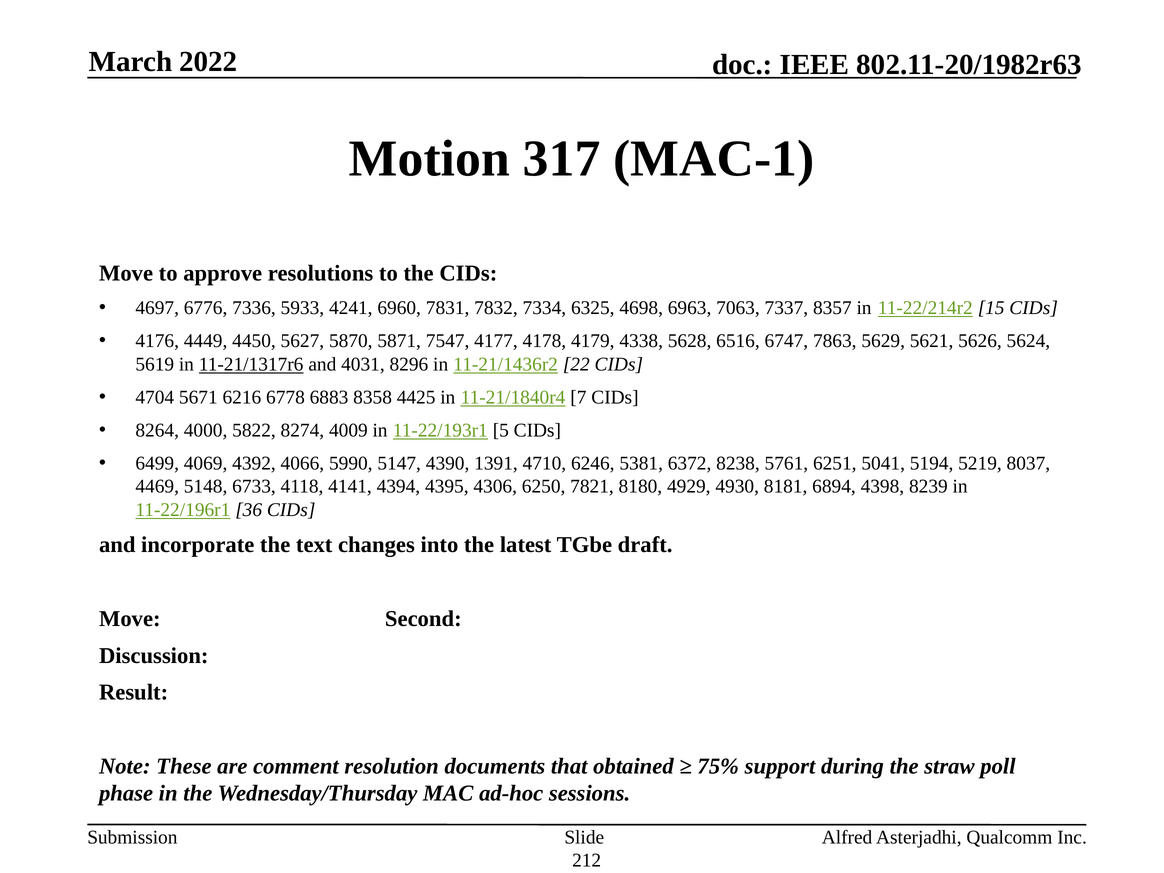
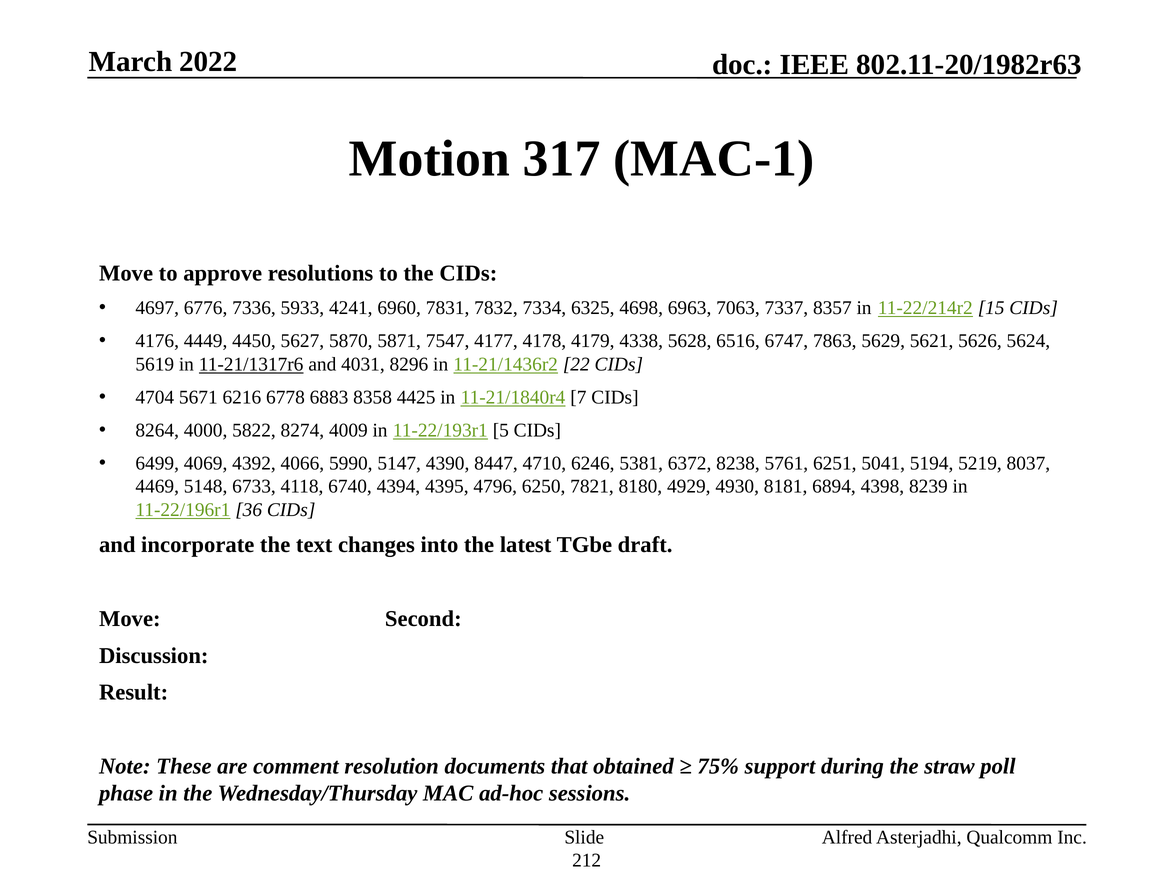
1391: 1391 -> 8447 (496, 463)
4141: 4141 -> 6740 (350, 486)
4306: 4306 -> 4796 (495, 486)
